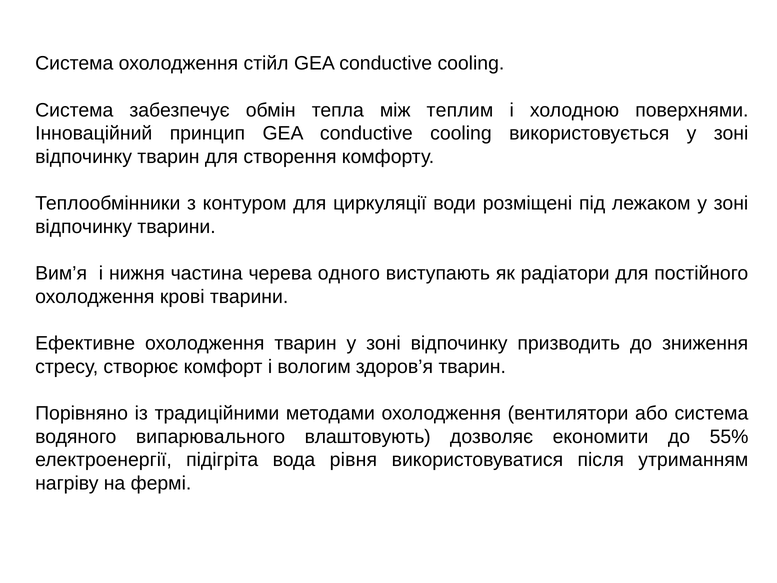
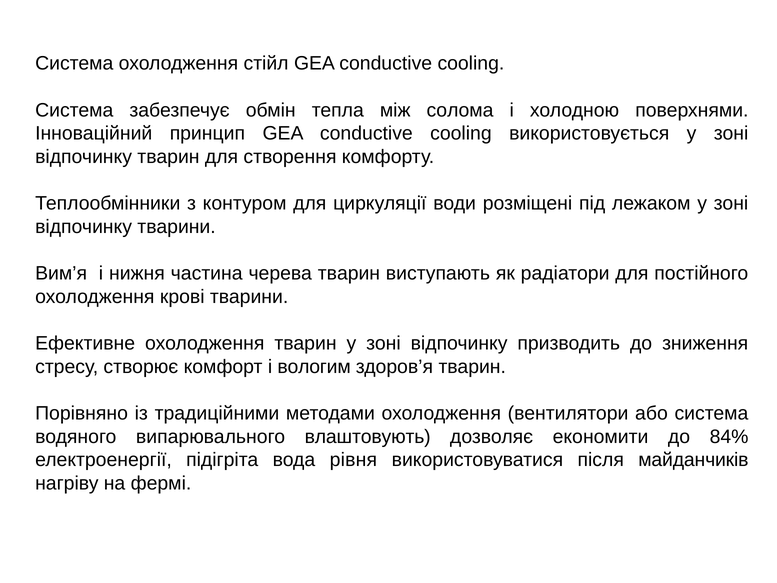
теплим: теплим -> солома (460, 110)
черева одного: одного -> тварин (349, 273)
55%: 55% -> 84% (729, 436)
утриманням: утриманням -> майданчиків (693, 460)
